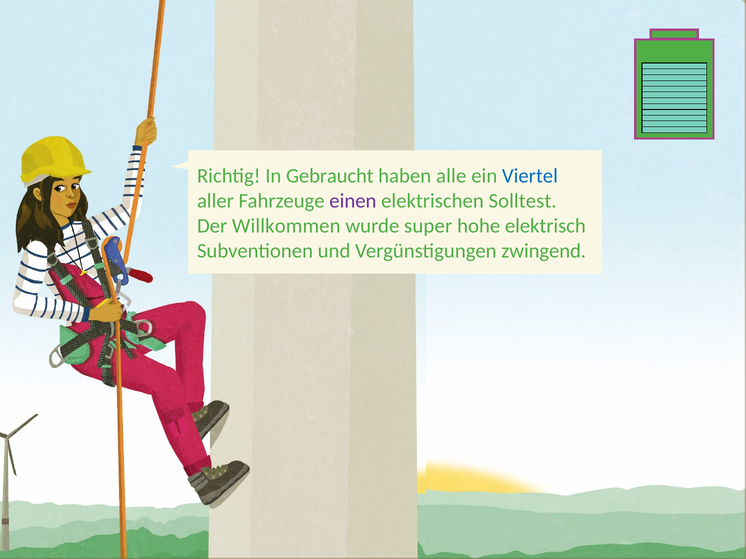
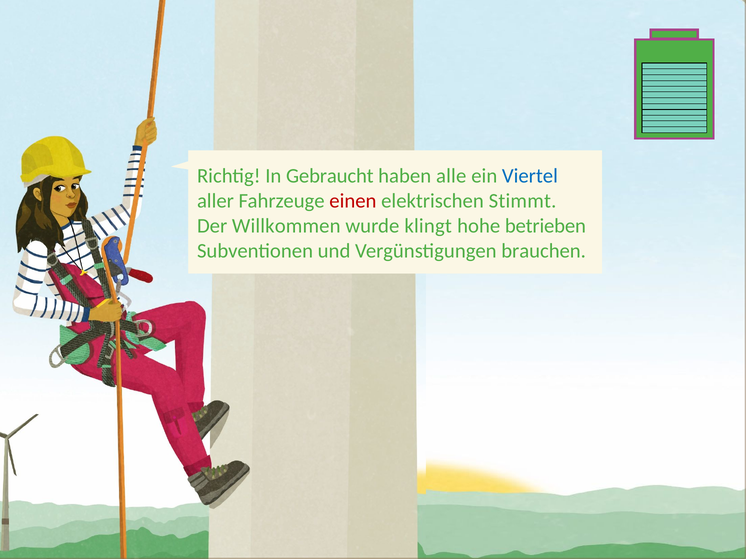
einen colour: purple -> red (353, 201)
Solltest: Solltest -> Stimmt (523, 201)
super: super -> klingt (428, 226)
elektrisch: elektrisch -> betrieben (545, 226)
zwingend: zwingend -> brauchen (544, 251)
